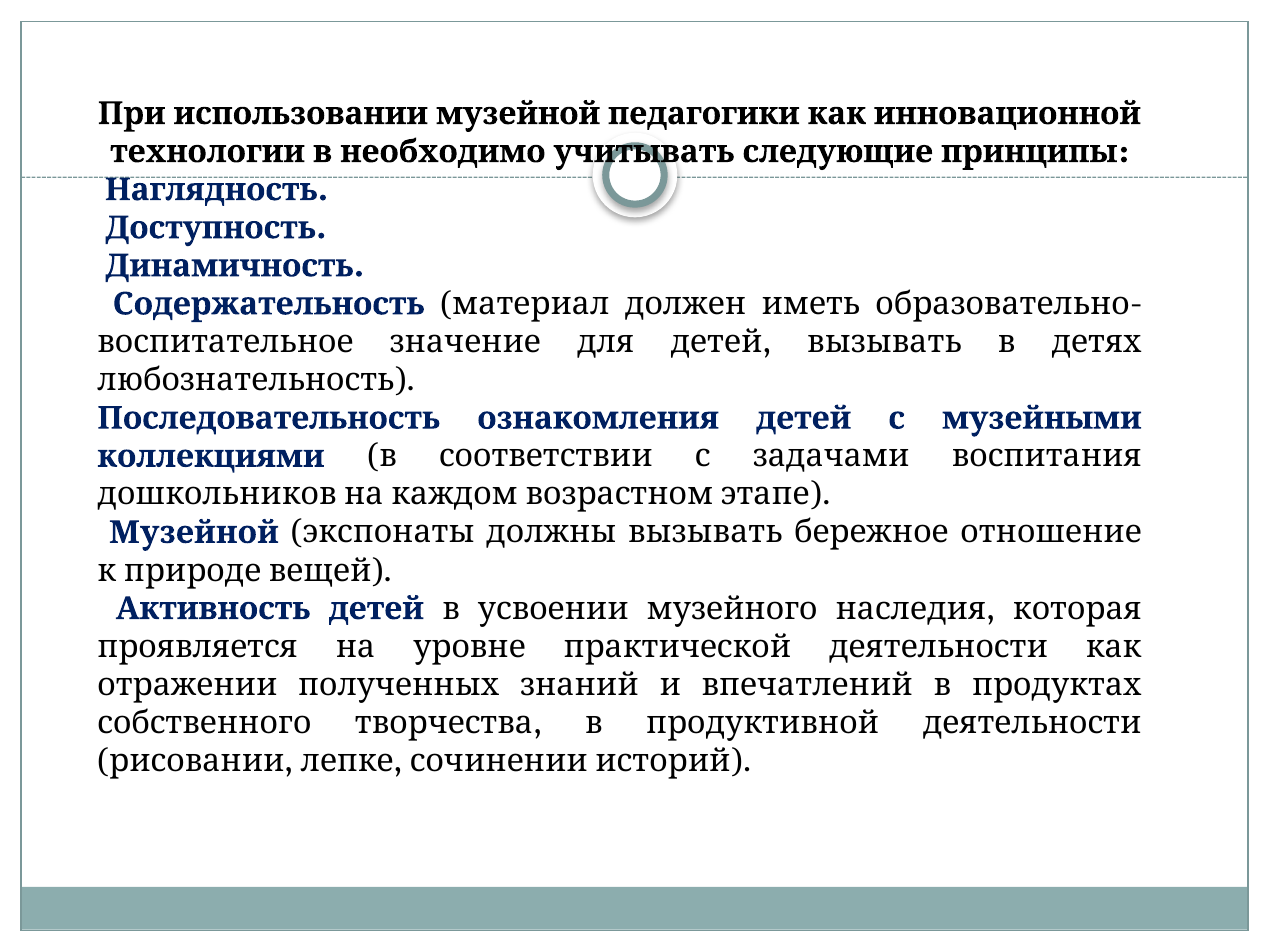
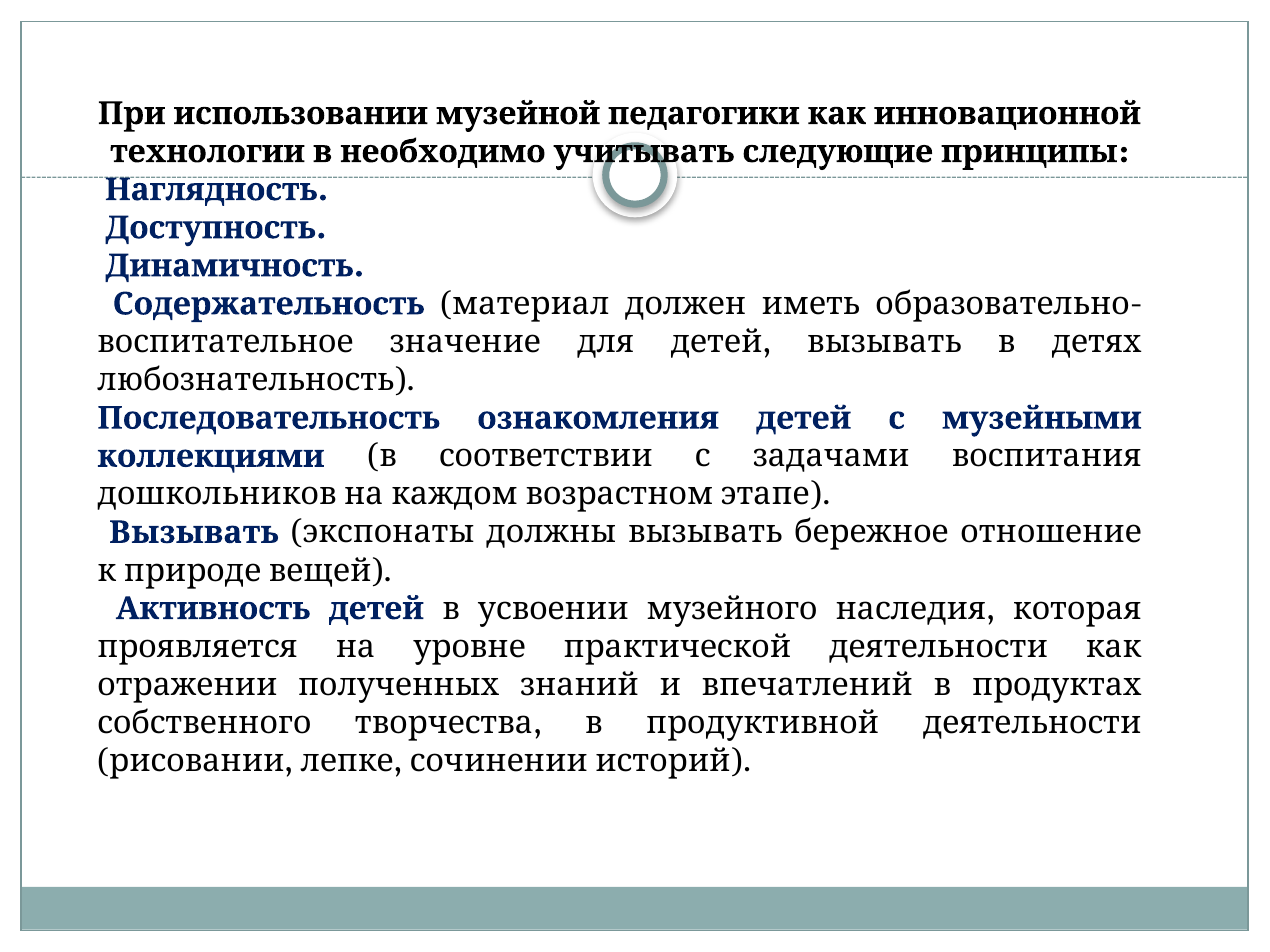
Музейной: Музейной -> Вызывать (194, 533)
